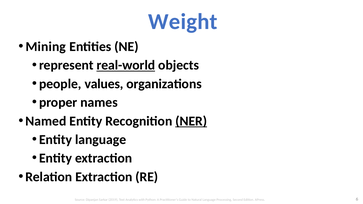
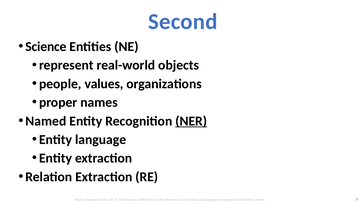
Weight: Weight -> Second (183, 22)
Mining: Mining -> Science (46, 47)
real-world underline: present -> none (126, 65)
